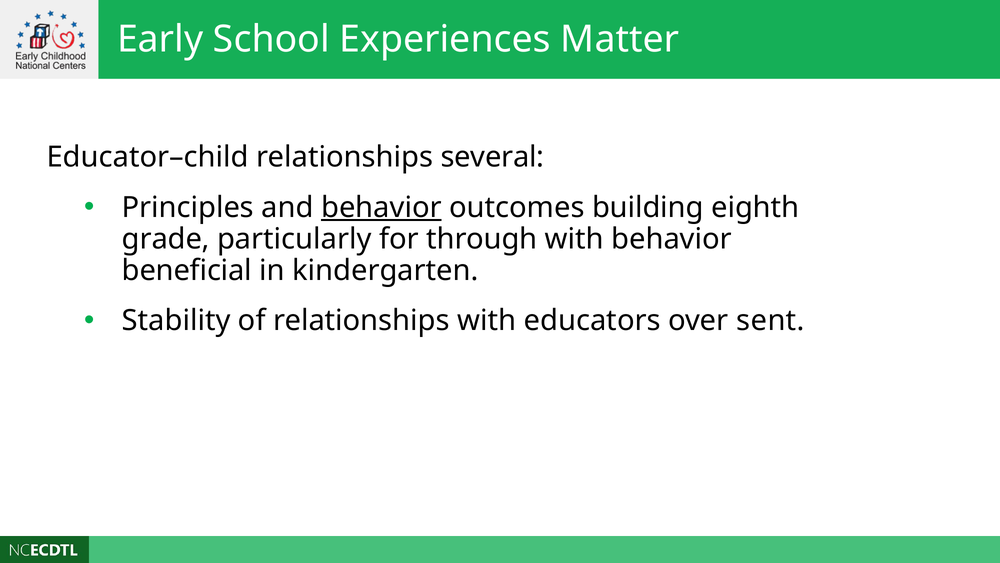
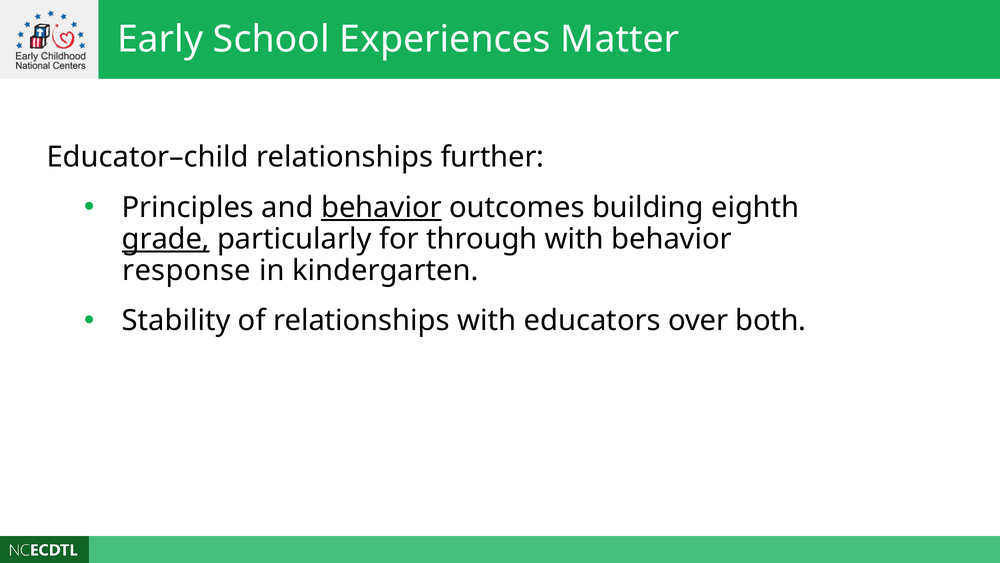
several: several -> further (492, 157)
grade underline: none -> present (166, 239)
beneficial: beneficial -> response (187, 270)
sent: sent -> both (771, 320)
